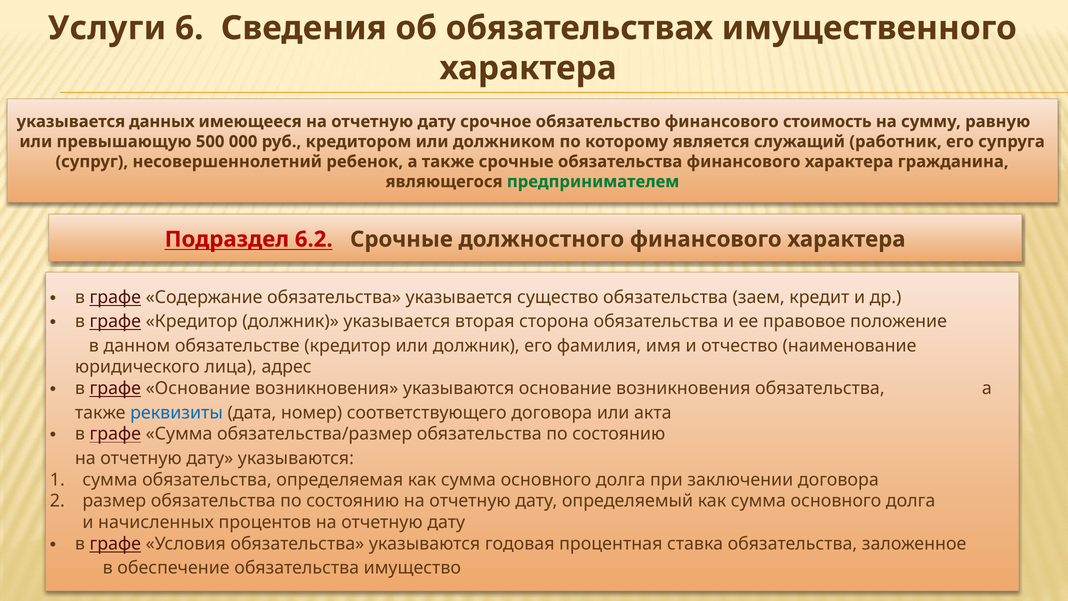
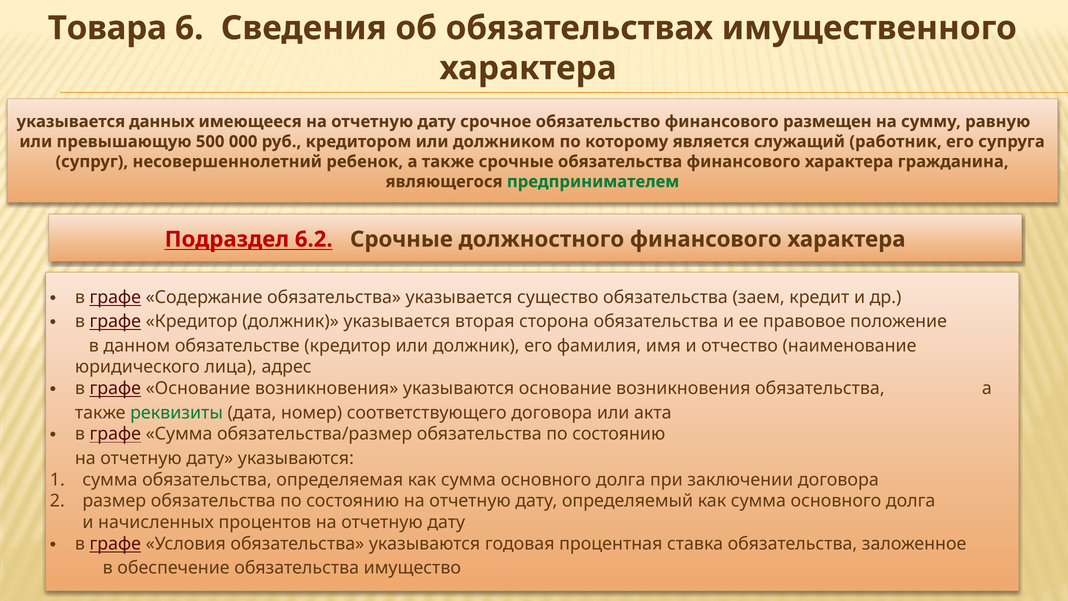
Услуги: Услуги -> Товара (107, 28)
стоимость: стоимость -> размещен (827, 122)
реквизиты colour: blue -> green (177, 413)
